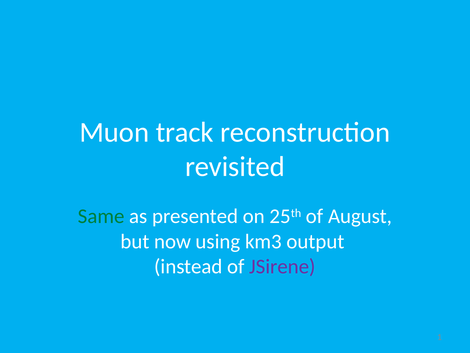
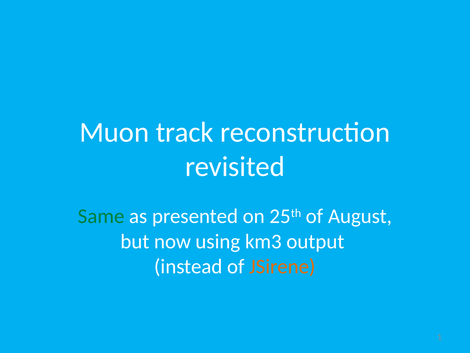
JSirene colour: purple -> orange (282, 266)
